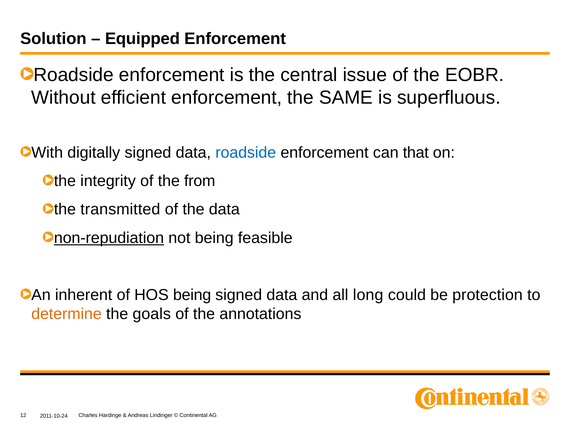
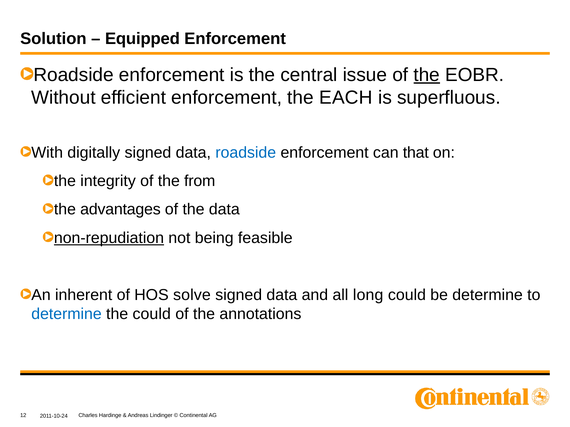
the underline: none -> present (427, 75)
SAME: SAME -> EACH (346, 98)
transmitted: transmitted -> advantages (120, 210)
HOS being: being -> solve (192, 295)
be protection: protection -> determine (488, 295)
determine colour: orange -> blue (66, 314)
the goals: goals -> could (152, 314)
